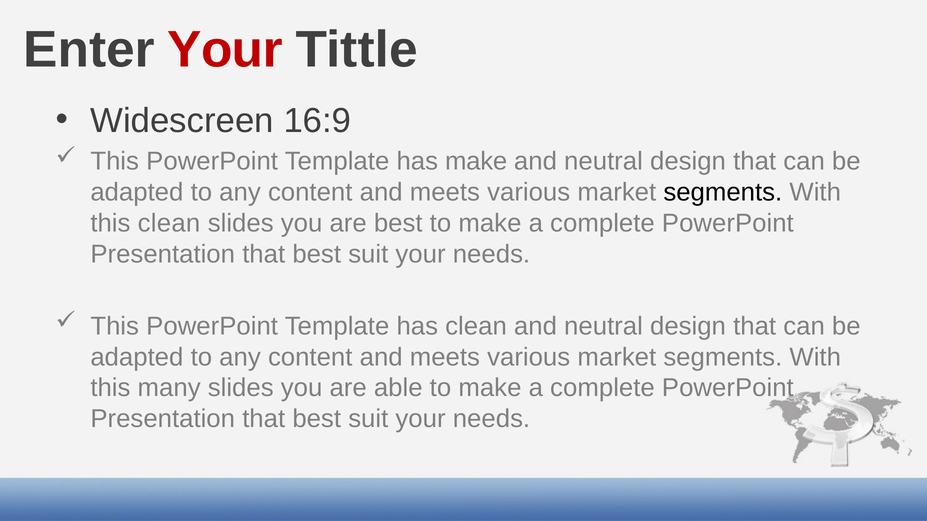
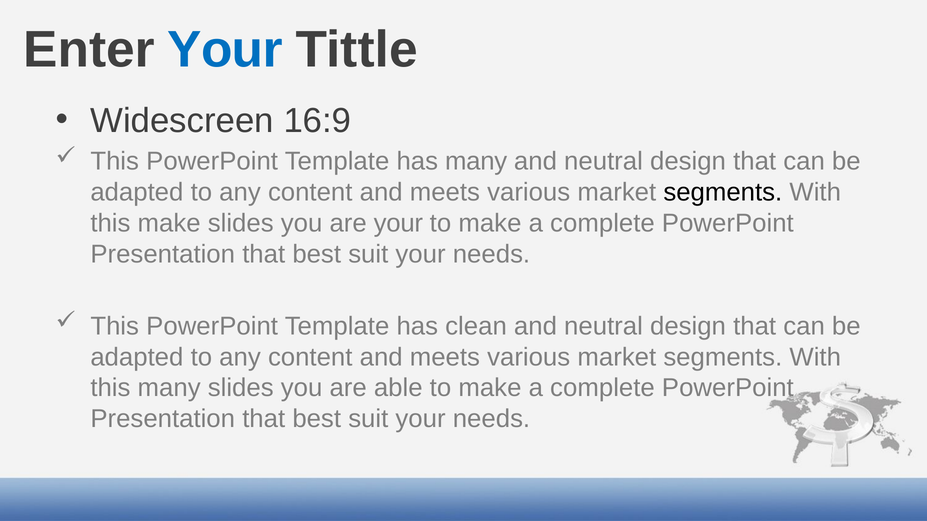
Your colour: red -> blue (225, 50)
has make: make -> many (476, 162)
this clean: clean -> make (169, 223)
are best: best -> your (398, 223)
